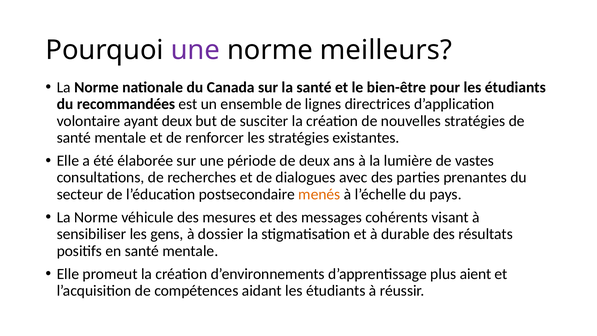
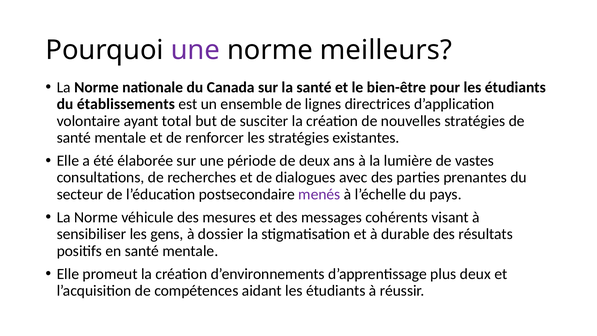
recommandées: recommandées -> établissements (126, 104)
ayant deux: deux -> total (177, 121)
menés colour: orange -> purple (319, 194)
plus aient: aient -> deux (475, 274)
